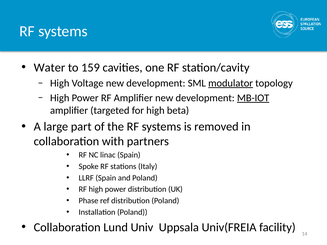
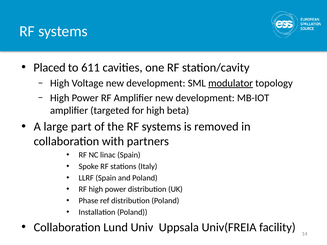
Water: Water -> Placed (50, 68)
159: 159 -> 611 (91, 68)
MB-IOT underline: present -> none (253, 98)
